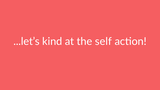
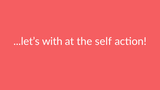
kind: kind -> with (52, 41)
